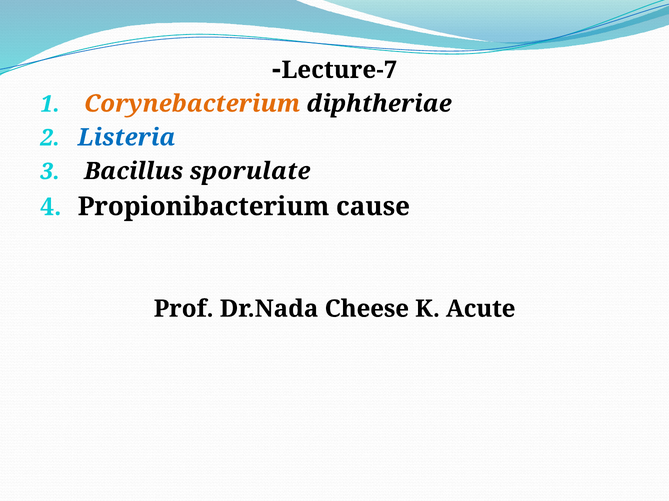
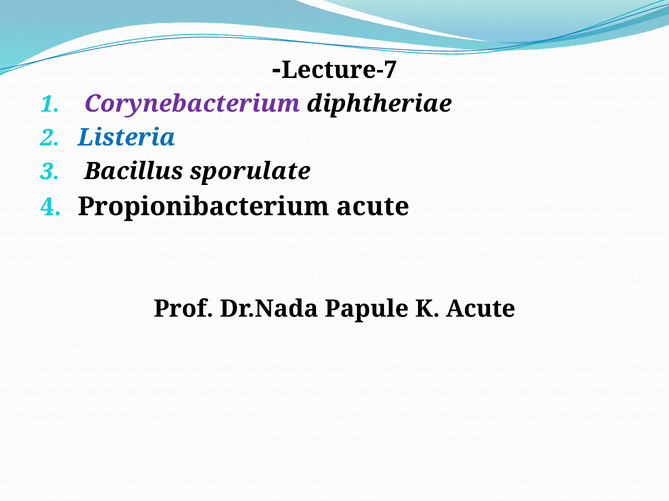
Corynebacterium colour: orange -> purple (192, 104)
Propionibacterium cause: cause -> acute (373, 207)
Cheese: Cheese -> Papule (367, 309)
